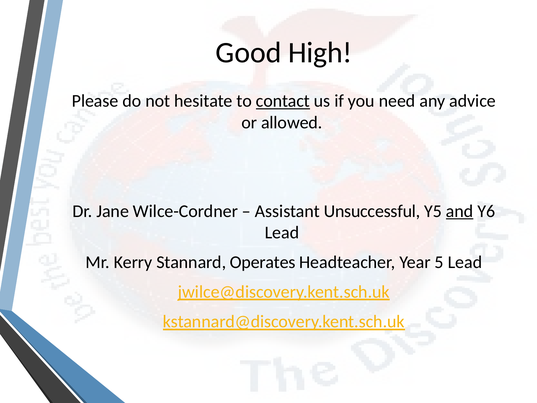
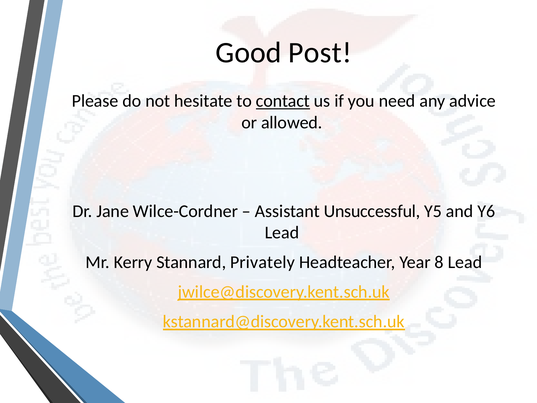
High: High -> Post (320, 52)
and underline: present -> none (460, 211)
Operates: Operates -> Privately (262, 262)
5: 5 -> 8 (439, 262)
